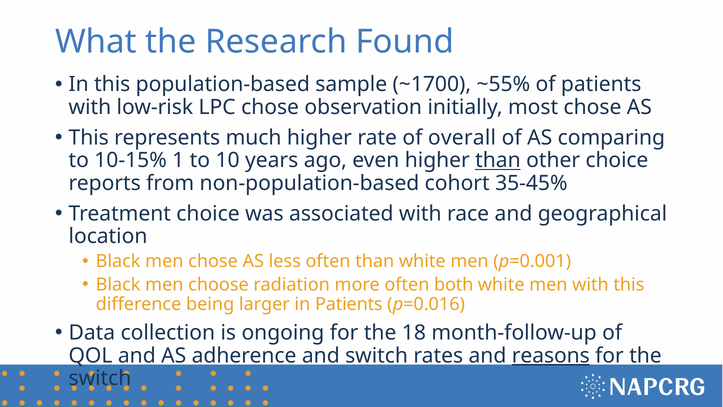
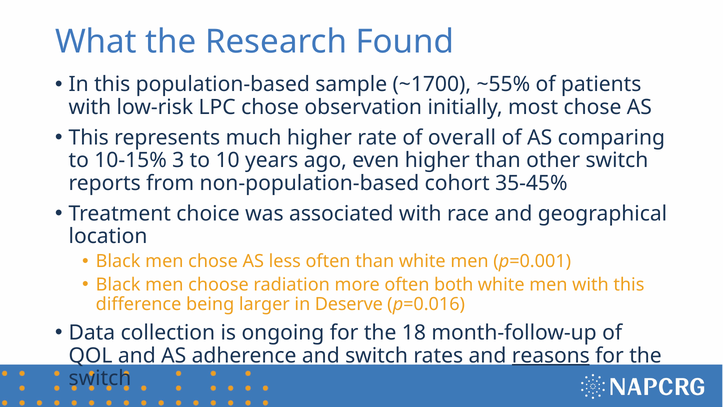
1: 1 -> 3 (178, 160)
than underline: present -> none (498, 160)
other choice: choice -> switch (617, 160)
in Patients: Patients -> Deserve (349, 304)
